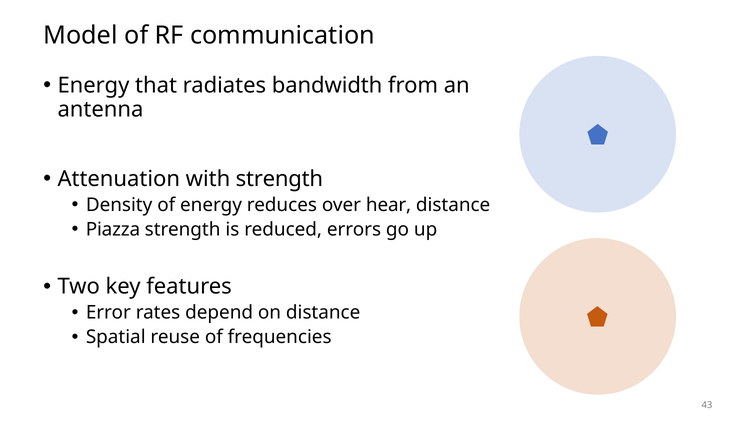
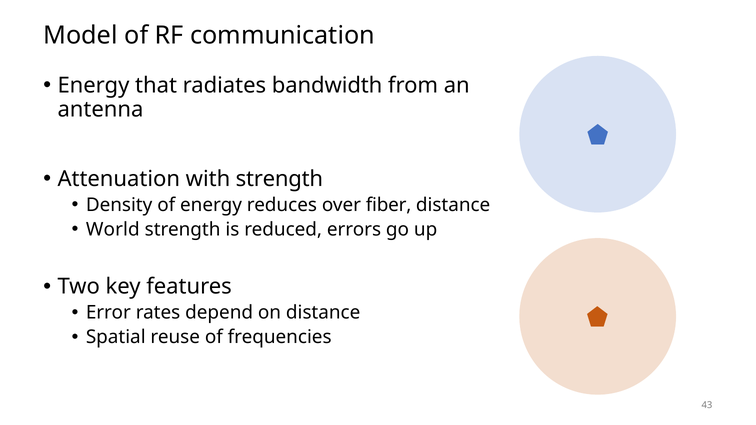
hear: hear -> fiber (389, 205)
Piazza: Piazza -> World (113, 229)
